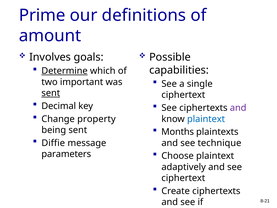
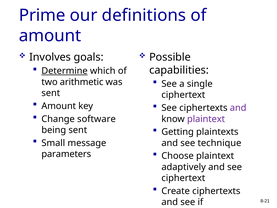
important: important -> arithmetic (82, 82)
sent underline: present -> none (51, 93)
Decimal: Decimal -> Amount (59, 106)
property: property -> software (96, 119)
plaintext colour: blue -> purple (206, 119)
Months: Months -> Getting (178, 132)
Diffie: Diffie -> Small (53, 143)
